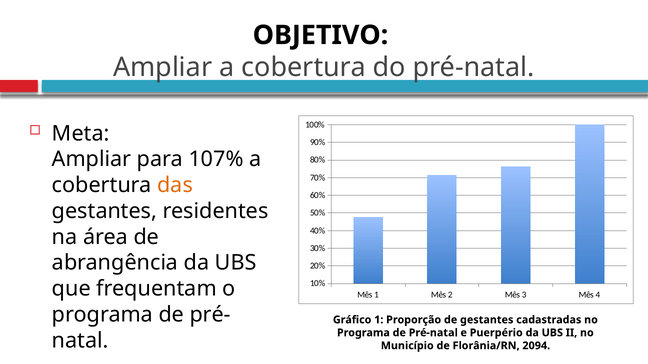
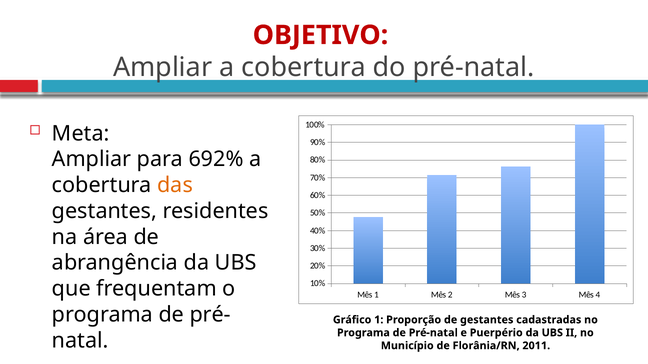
OBJETIVO colour: black -> red (320, 35)
107%: 107% -> 692% (216, 159)
2094: 2094 -> 2011 (536, 346)
